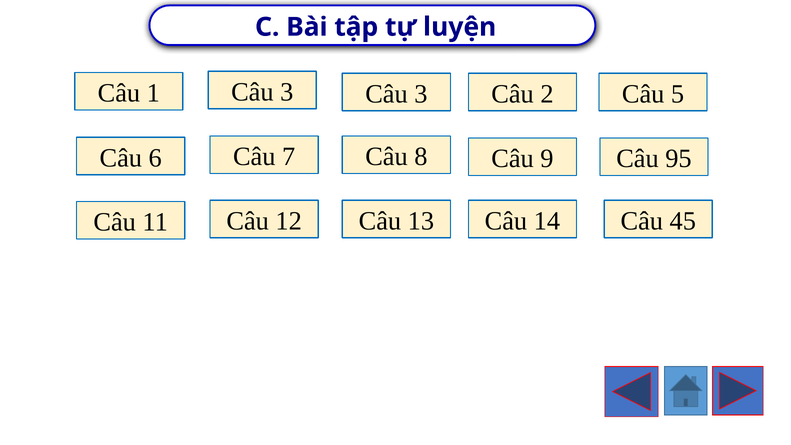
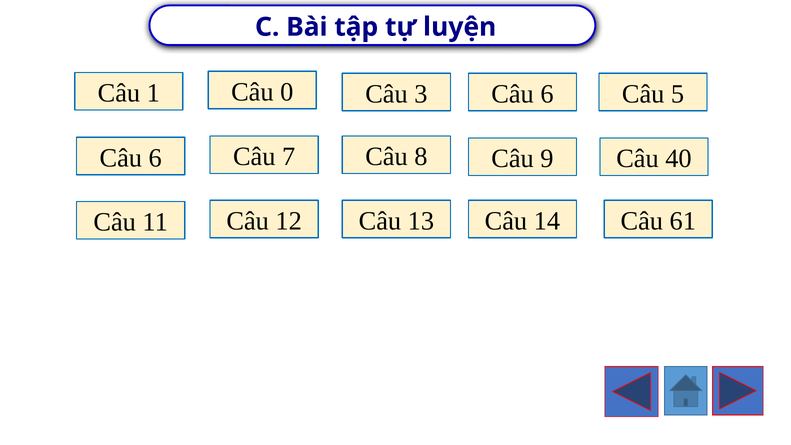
3: 3 -> 0 (287, 92)
2: 2 -> 6 (547, 94)
95: 95 -> 40 (678, 159)
45: 45 -> 61 (683, 221)
